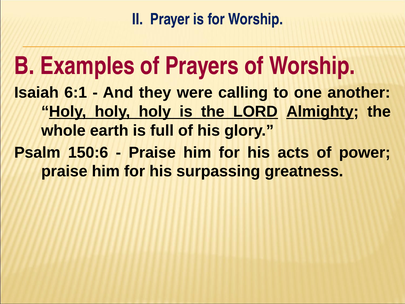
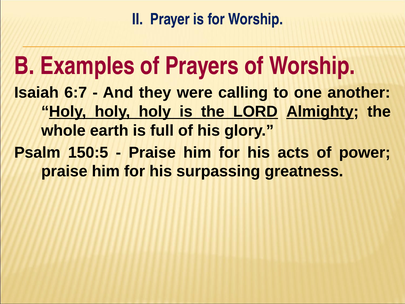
6:1: 6:1 -> 6:7 (76, 93)
150:6: 150:6 -> 150:5 (88, 152)
